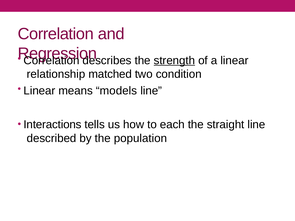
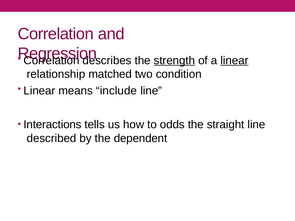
linear underline: none -> present (234, 60)
models: models -> include (116, 91)
each: each -> odds (172, 125)
population: population -> dependent (141, 138)
